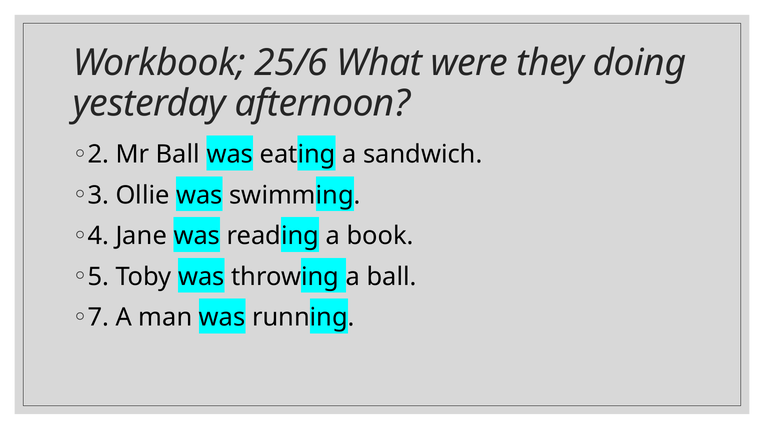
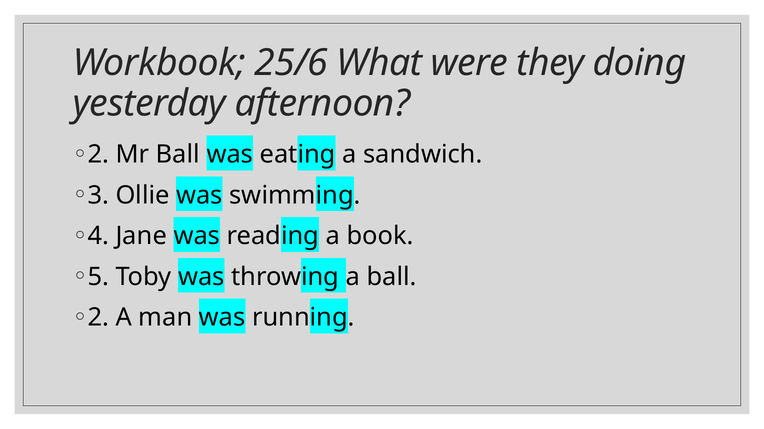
7: 7 -> 2 (98, 318)
